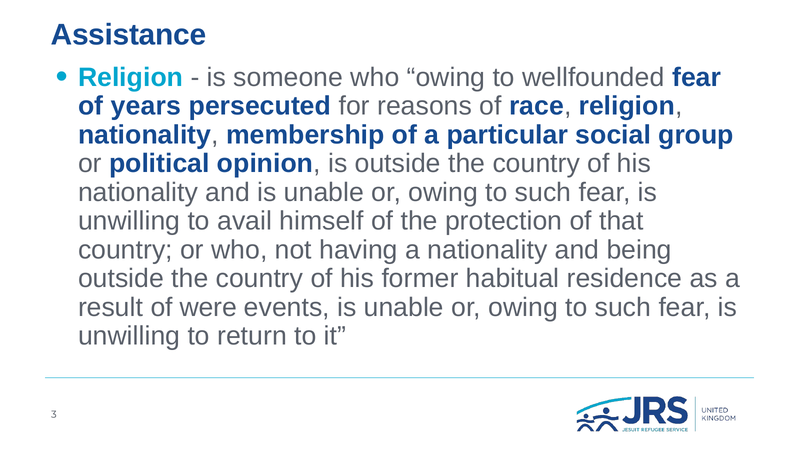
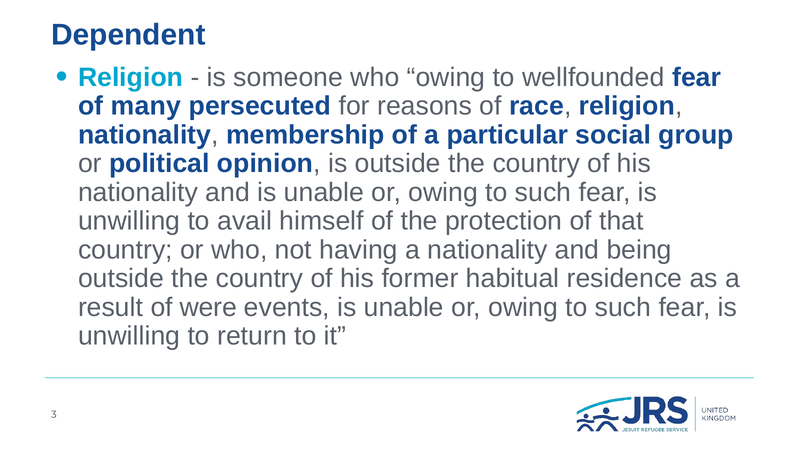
Assistance: Assistance -> Dependent (128, 35)
years: years -> many (146, 106)
